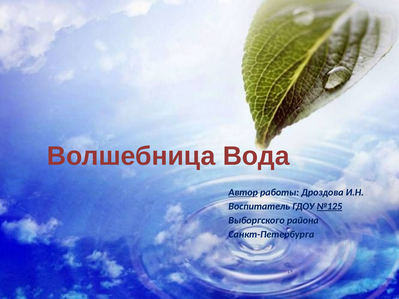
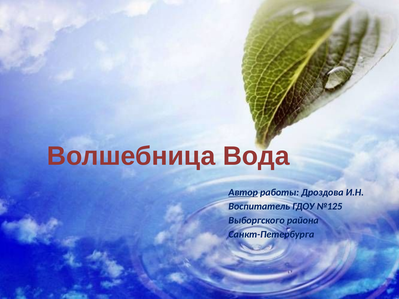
№125 underline: present -> none (329, 207)
